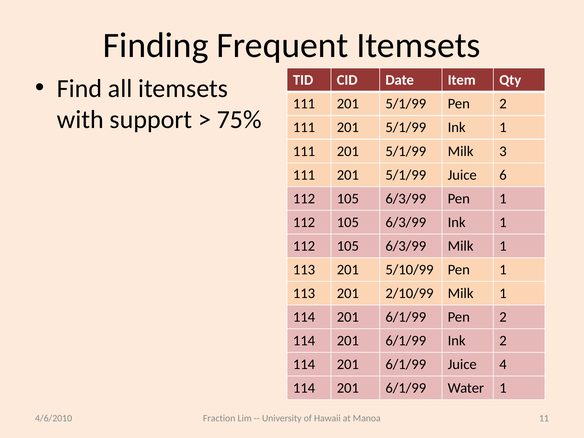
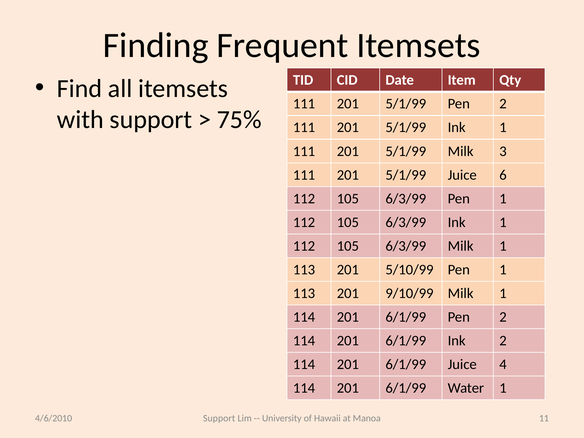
2/10/99: 2/10/99 -> 9/10/99 (409, 293)
4/6/2010 Fraction: Fraction -> Support (219, 418)
